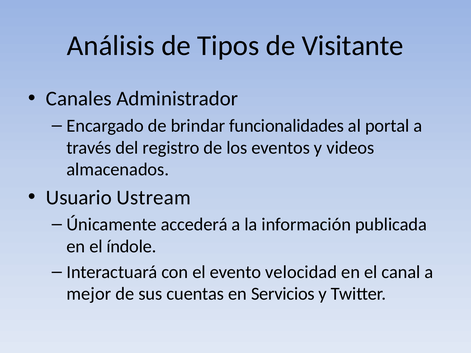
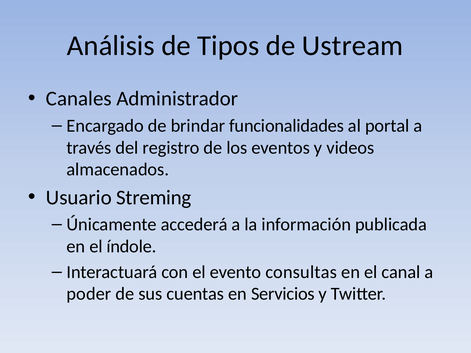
Visitante: Visitante -> Ustream (353, 46)
Ustream: Ustream -> Streming (154, 198)
velocidad: velocidad -> consultas (301, 272)
mejor: mejor -> poder (89, 294)
